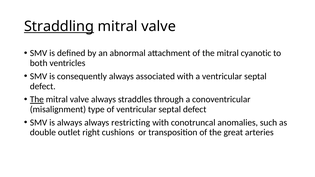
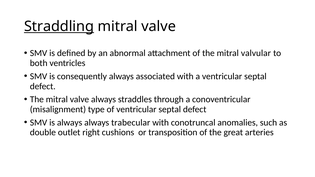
cyanotic: cyanotic -> valvular (256, 53)
The underline: present -> none (37, 100)
restricting: restricting -> trabecular (131, 123)
